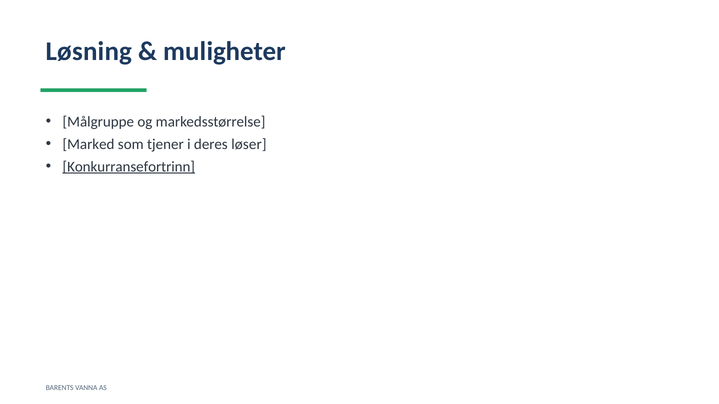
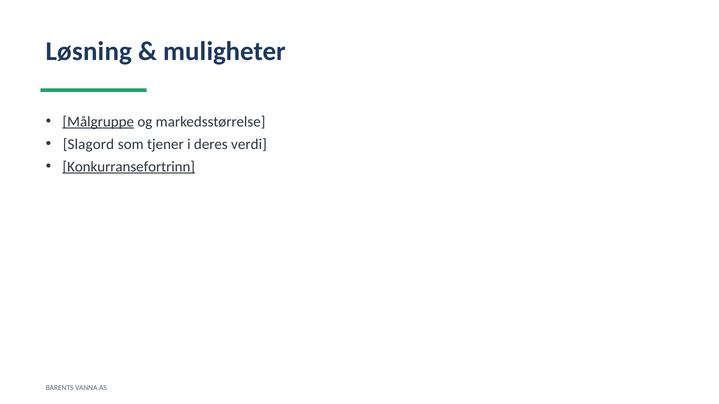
Målgruppe underline: none -> present (98, 122)
Marked: Marked -> Slagord (88, 144)
løser: løser -> verdi (249, 144)
